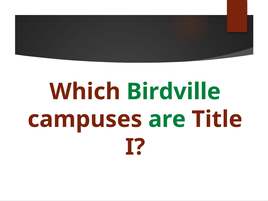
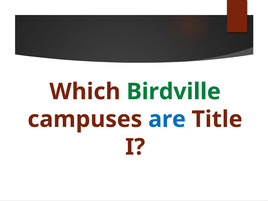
are colour: green -> blue (167, 119)
